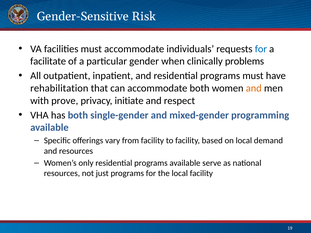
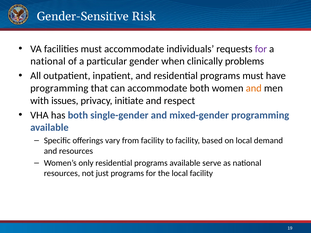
for colour: blue -> purple (261, 49)
facilitate: facilitate -> national (48, 61)
rehabilitation: rehabilitation -> programming (59, 88)
prove: prove -> issues (65, 101)
